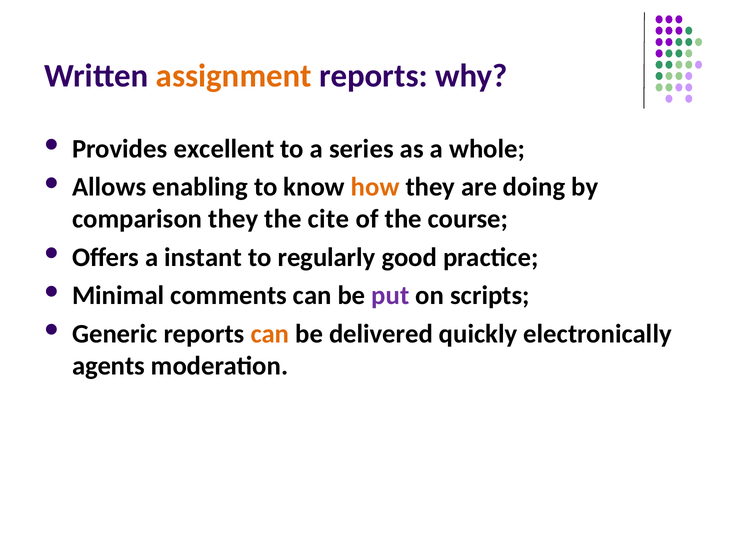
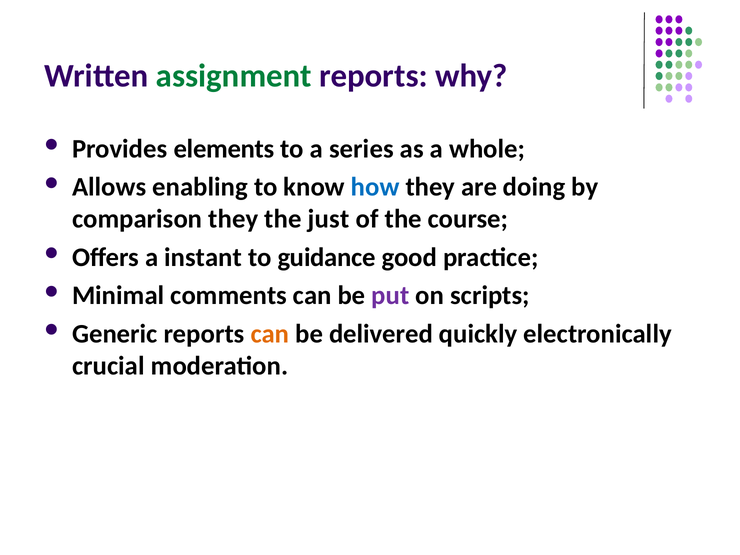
assignment colour: orange -> green (234, 76)
excellent: excellent -> elements (224, 149)
how colour: orange -> blue (375, 187)
cite: cite -> just (329, 219)
regularly: regularly -> guidance (327, 257)
agents: agents -> crucial (108, 366)
